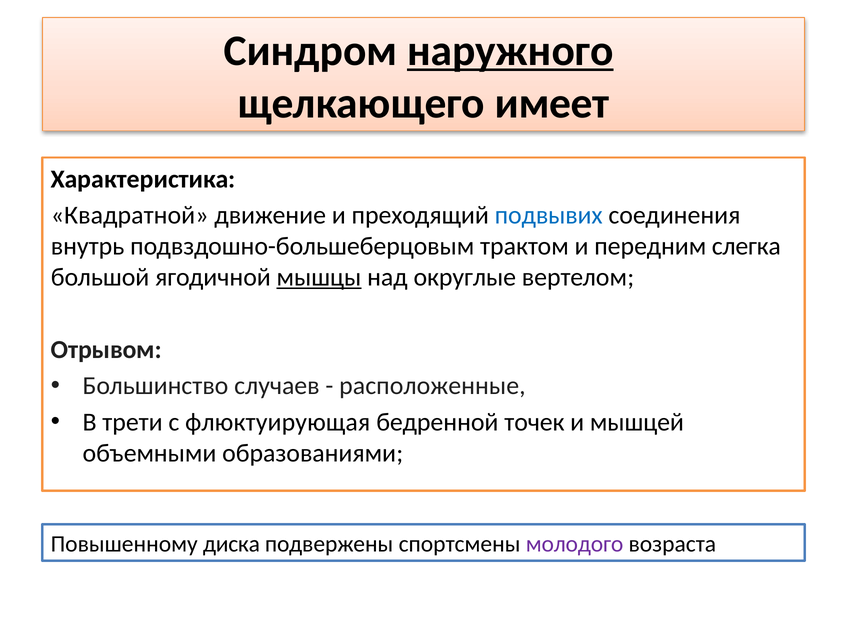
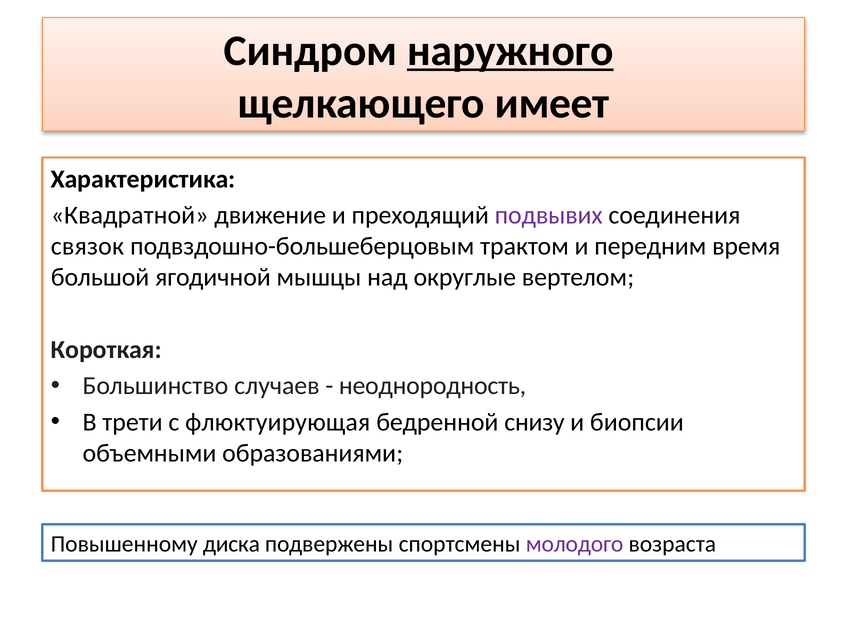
подвывих colour: blue -> purple (549, 215)
внутрь: внутрь -> связок (87, 246)
слегка: слегка -> время (746, 246)
мышцы underline: present -> none (319, 277)
Отрывом: Отрывом -> Короткая (106, 350)
расположенные: расположенные -> неоднородность (433, 386)
точек: точек -> снизу (535, 422)
мышцей: мышцей -> биопсии (637, 422)
